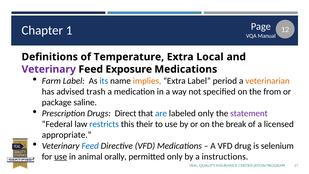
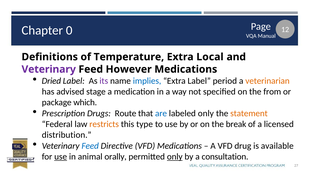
1: 1 -> 0 (69, 30)
Exposure: Exposure -> However (129, 69)
Farm: Farm -> Dried (51, 81)
its colour: blue -> purple (104, 81)
implies colour: orange -> blue (147, 81)
trash: trash -> stage (96, 92)
saline: saline -> which (85, 102)
Direct: Direct -> Route (126, 113)
statement colour: purple -> orange (249, 113)
restricts colour: blue -> orange (104, 124)
their: their -> type (145, 124)
appropriate: appropriate -> distribution (67, 135)
selenium: selenium -> available (277, 146)
only underline: none -> present (175, 156)
instructions: instructions -> consultation (225, 156)
